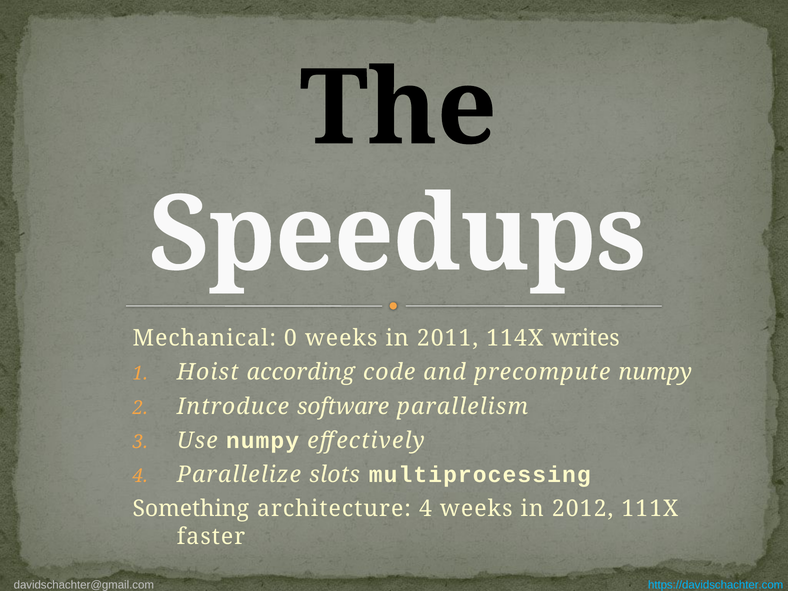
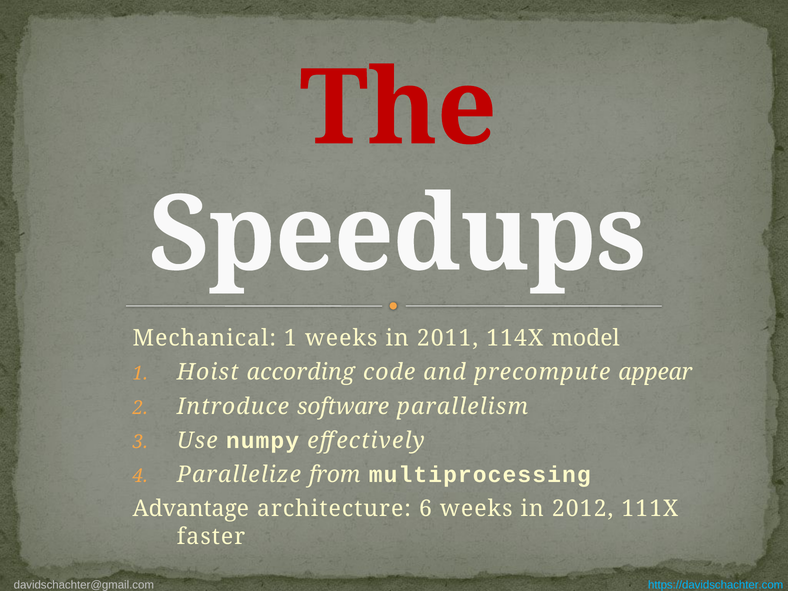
The colour: black -> red (398, 109)
Mechanical 0: 0 -> 1 (290, 338)
writes: writes -> model (585, 338)
precompute numpy: numpy -> appear (655, 372)
slots: slots -> from (335, 475)
Something: Something -> Advantage (191, 509)
architecture 4: 4 -> 6 (426, 509)
